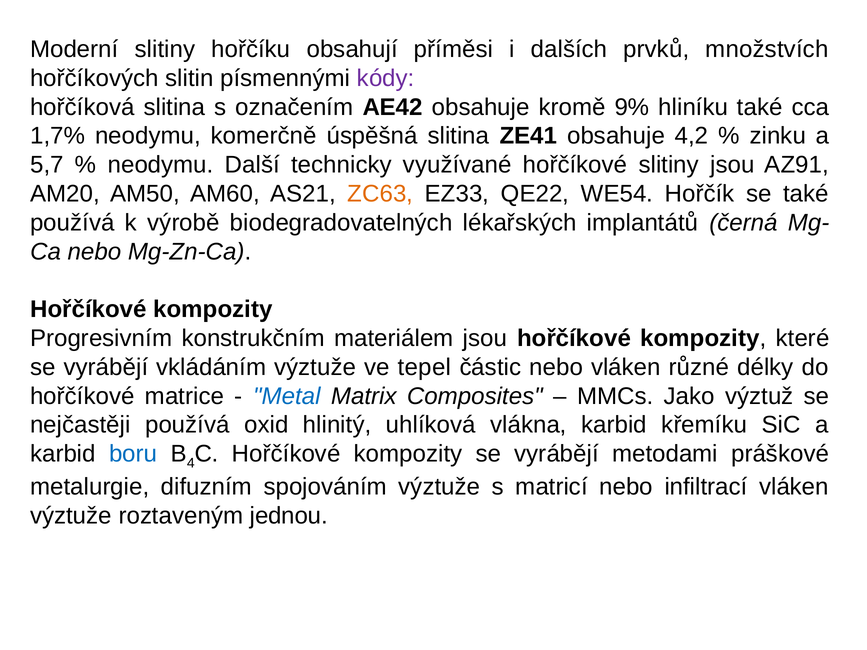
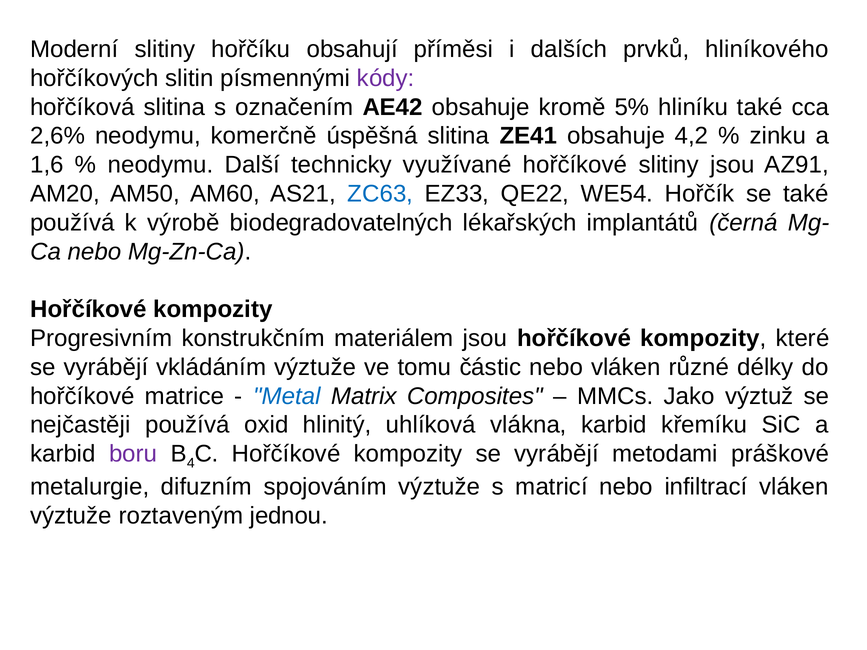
množstvích: množstvích -> hliníkového (767, 49)
9%: 9% -> 5% (632, 107)
1,7%: 1,7% -> 2,6% (58, 136)
5,7: 5,7 -> 1,6 (47, 165)
ZC63 colour: orange -> blue (380, 194)
tepel: tepel -> tomu (425, 367)
boru colour: blue -> purple (133, 454)
